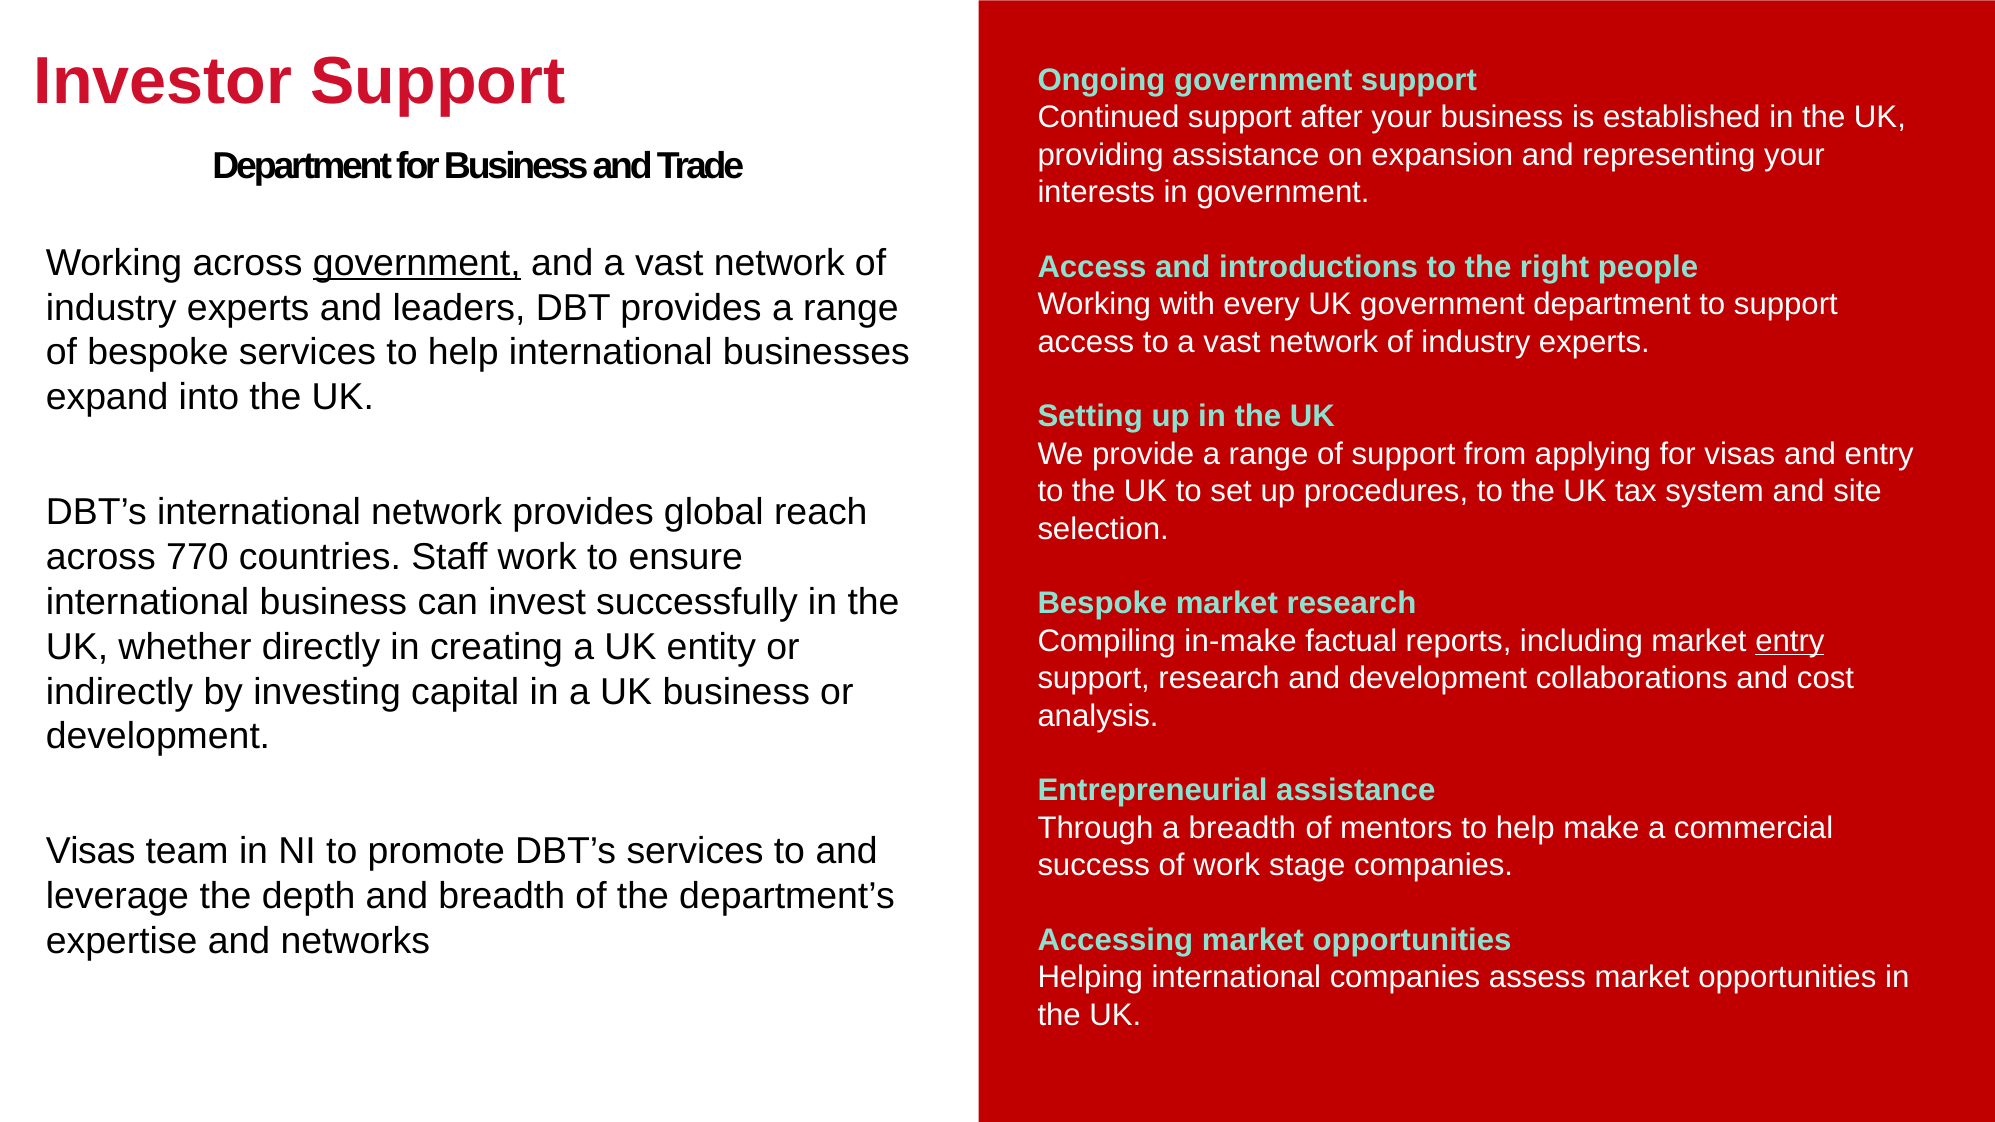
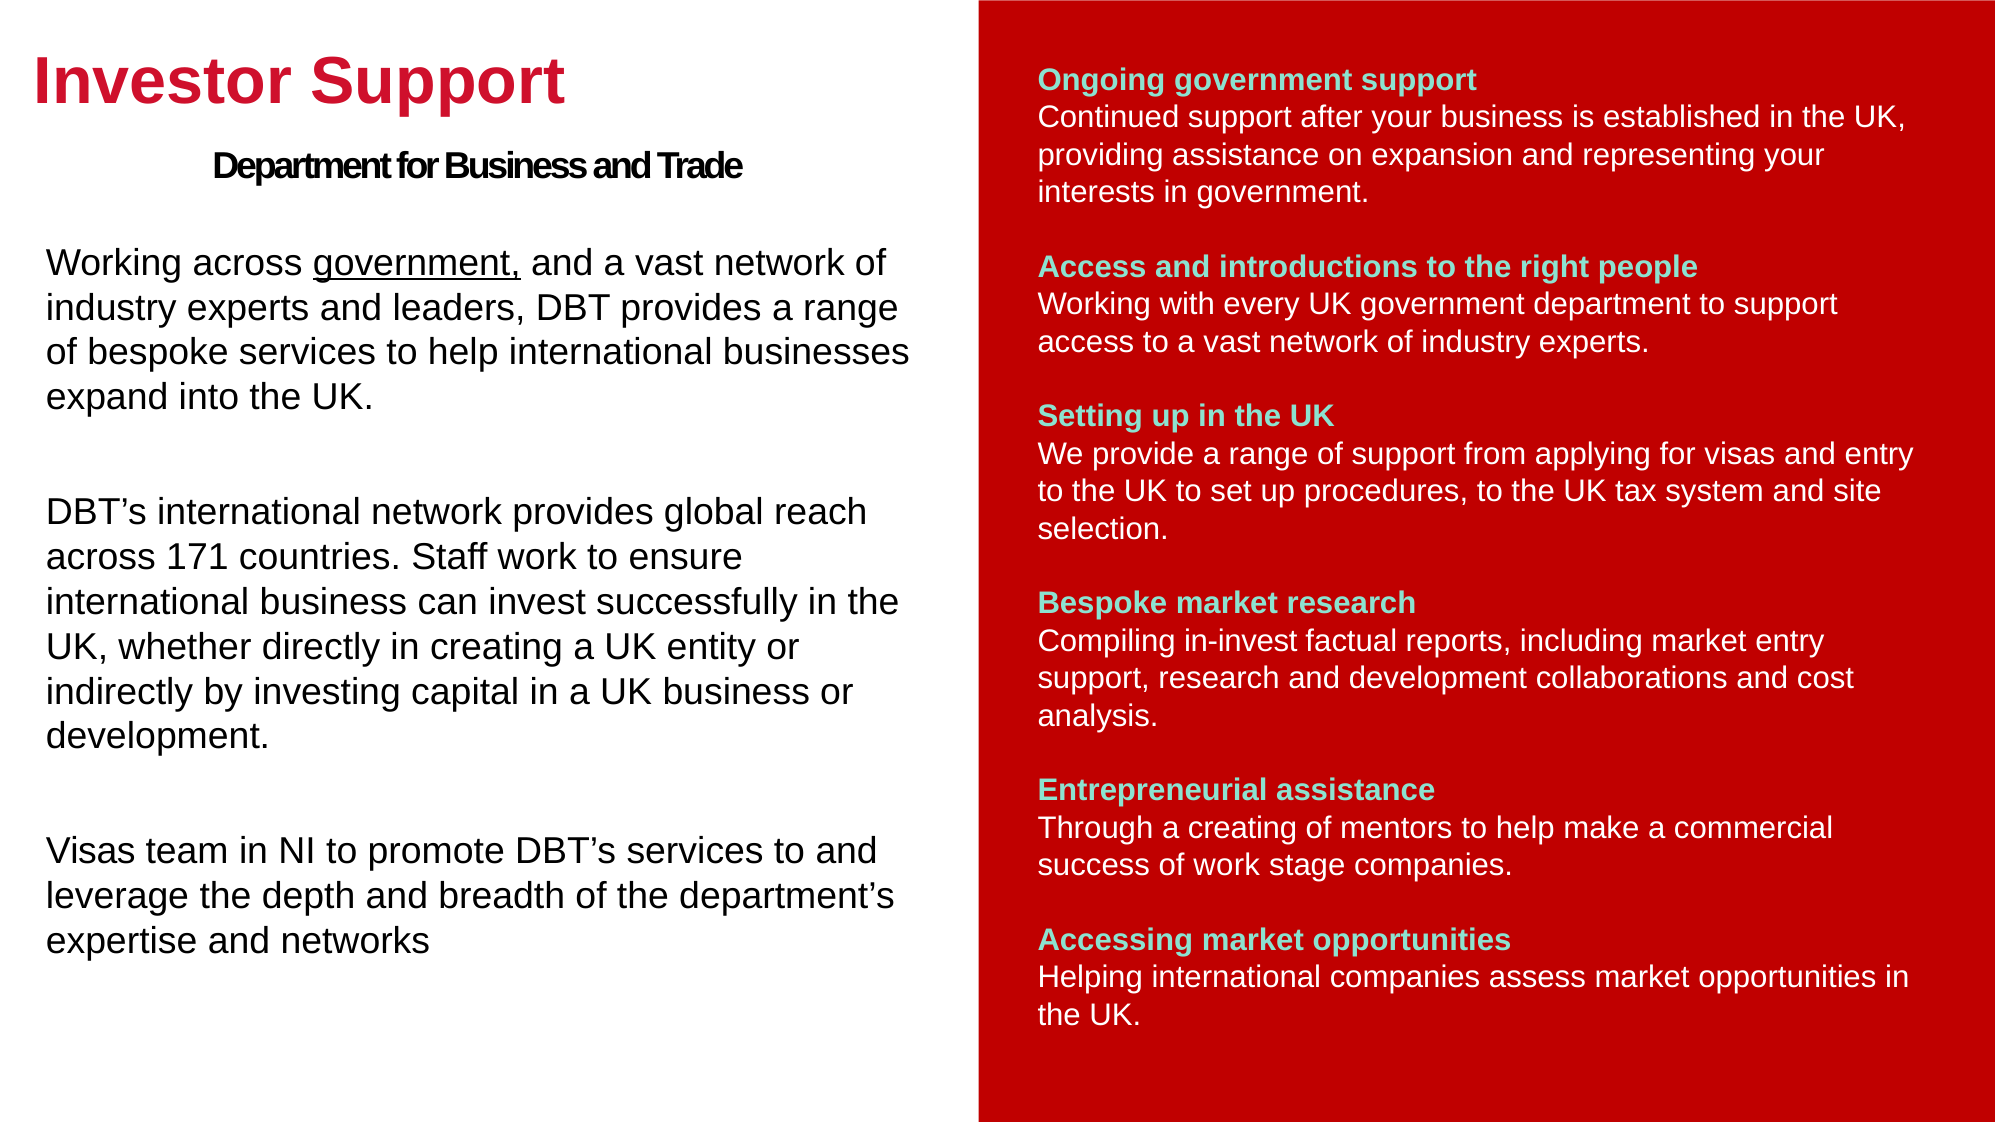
770: 770 -> 171 (197, 557)
in-make: in-make -> in-invest (1241, 641)
entry underline: present -> none (1790, 641)
a breadth: breadth -> creating (1243, 828)
